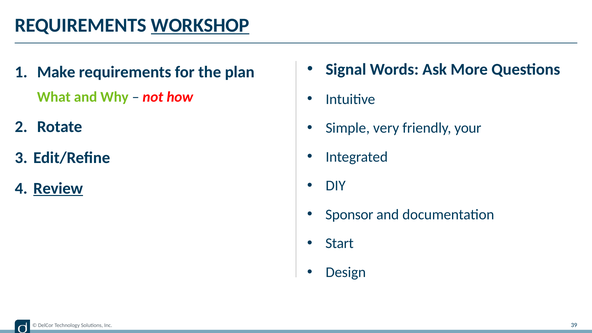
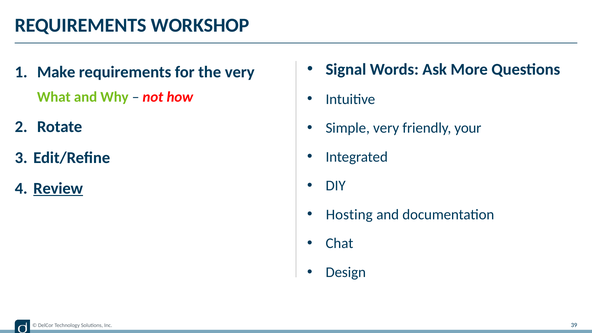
WORKSHOP underline: present -> none (200, 25)
the plan: plan -> very (240, 72)
Sponsor: Sponsor -> Hosting (349, 215)
Start: Start -> Chat (339, 243)
